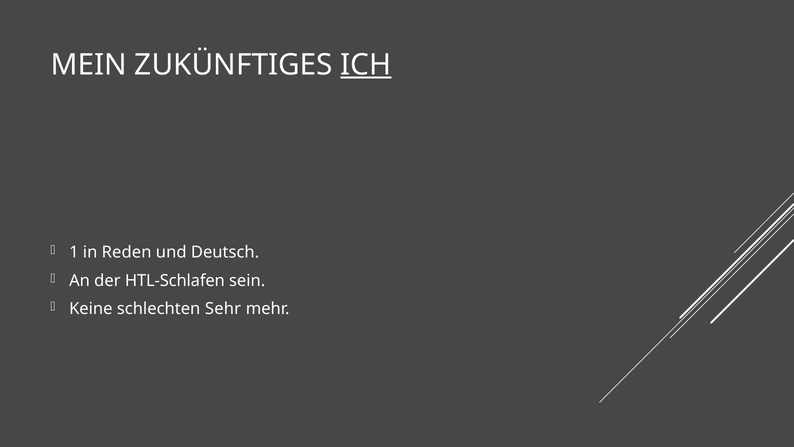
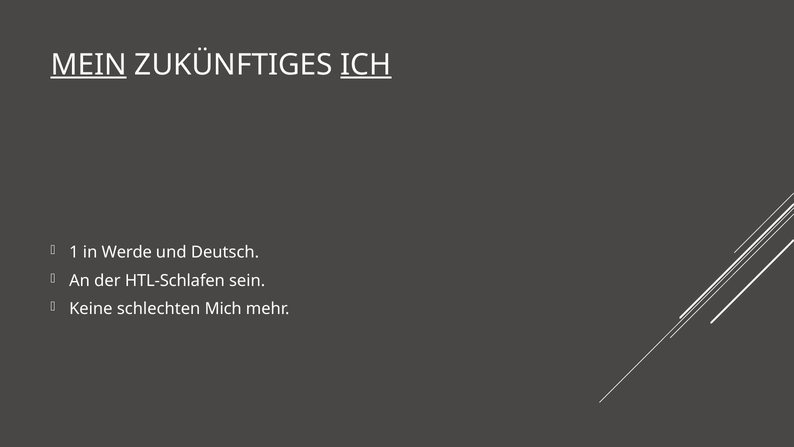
MEIN underline: none -> present (89, 65)
Reden: Reden -> Werde (127, 252)
Sehr: Sehr -> Mich (223, 309)
